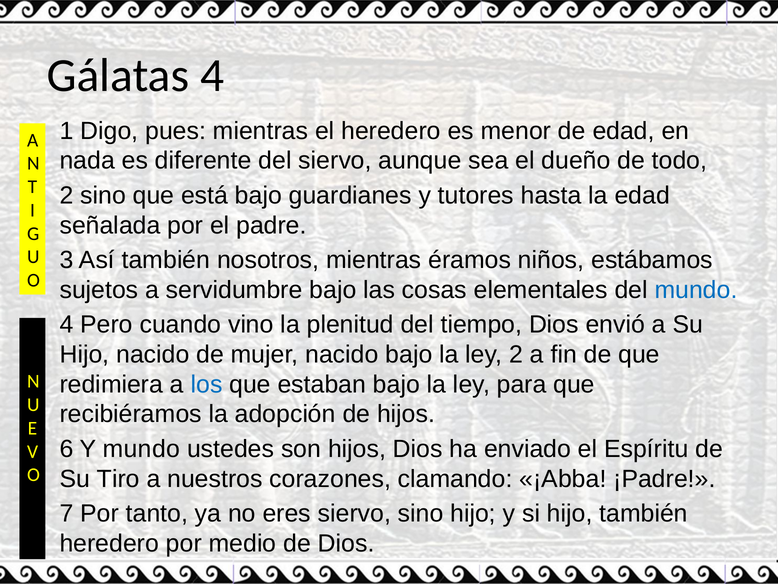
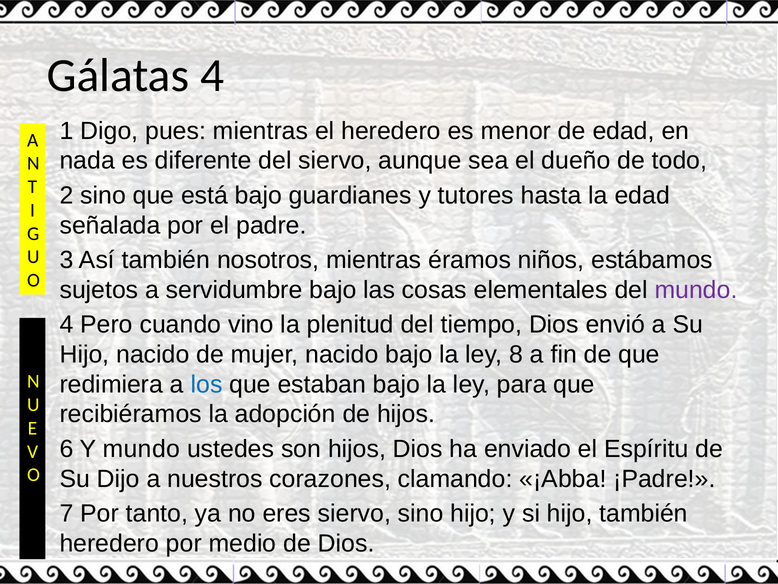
mundo colour: blue -> purple (696, 290)
ley 2: 2 -> 8 (516, 354)
Tiro: Tiro -> Dijo (118, 478)
